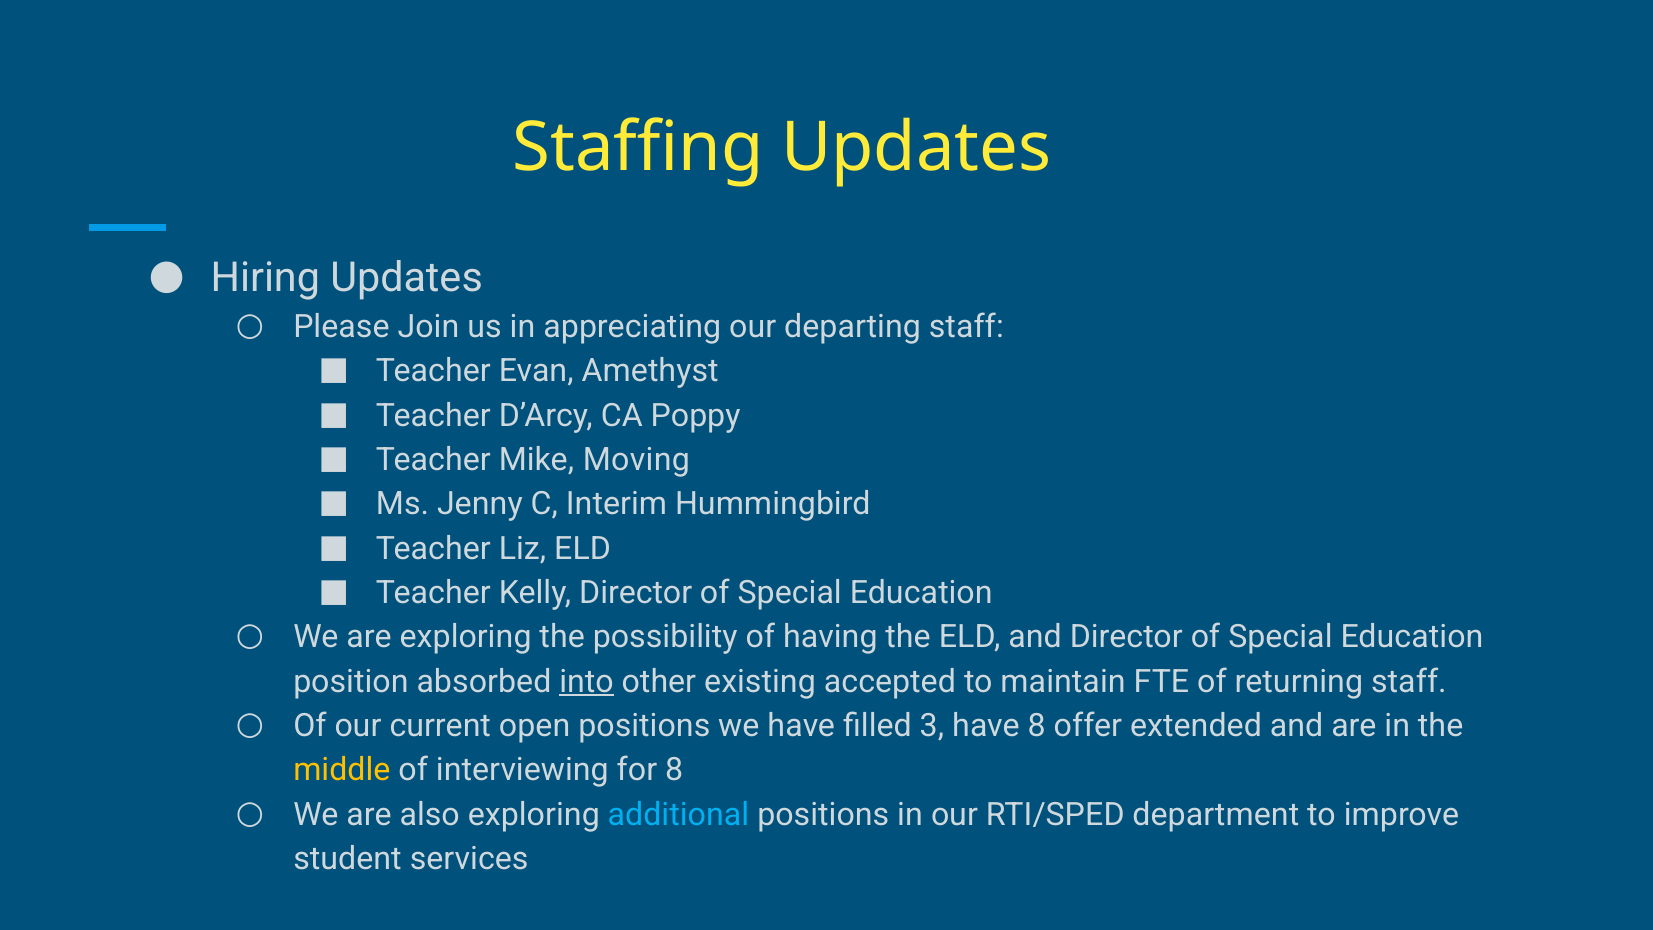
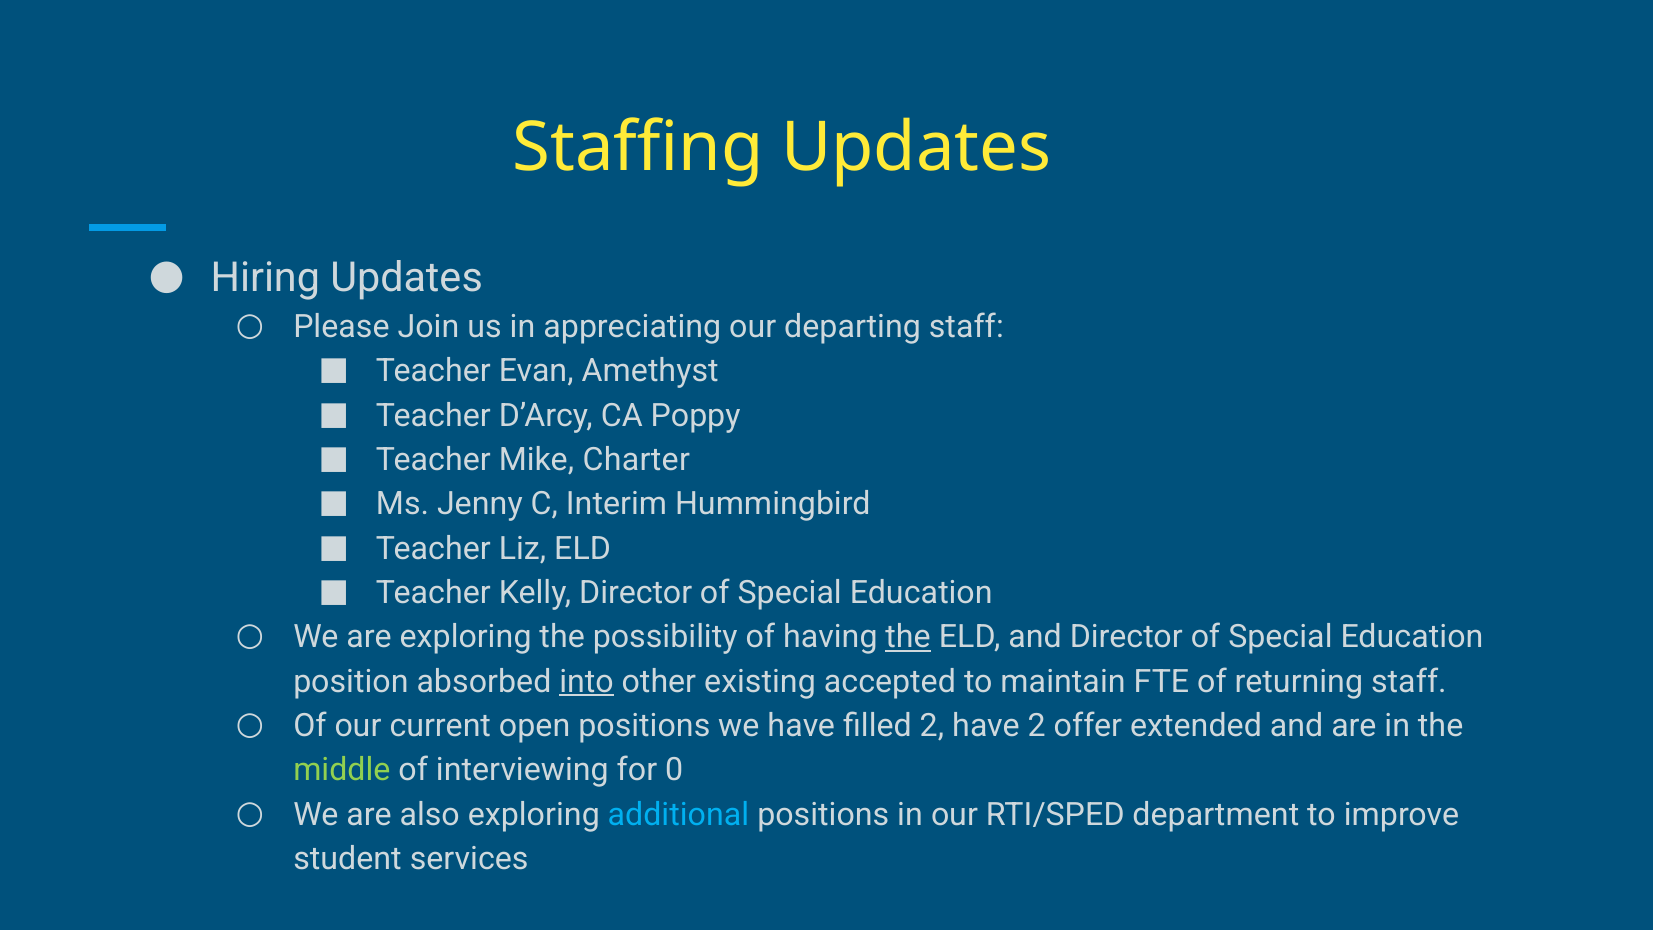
Moving: Moving -> Charter (636, 460)
the underline: none -> present (908, 637)
filled 3: 3 -> 2 (932, 726)
have 8: 8 -> 2 (1037, 726)
middle colour: yellow -> light green (342, 770)
for 8: 8 -> 0 (674, 770)
